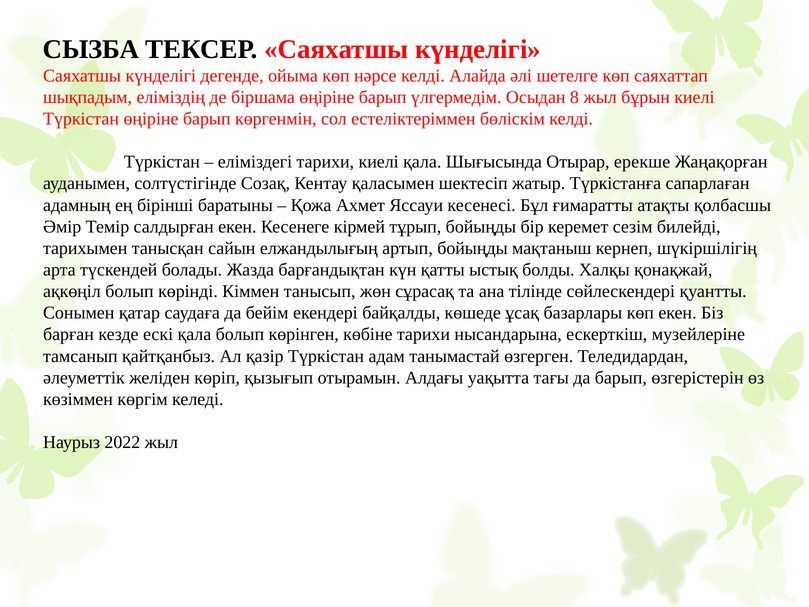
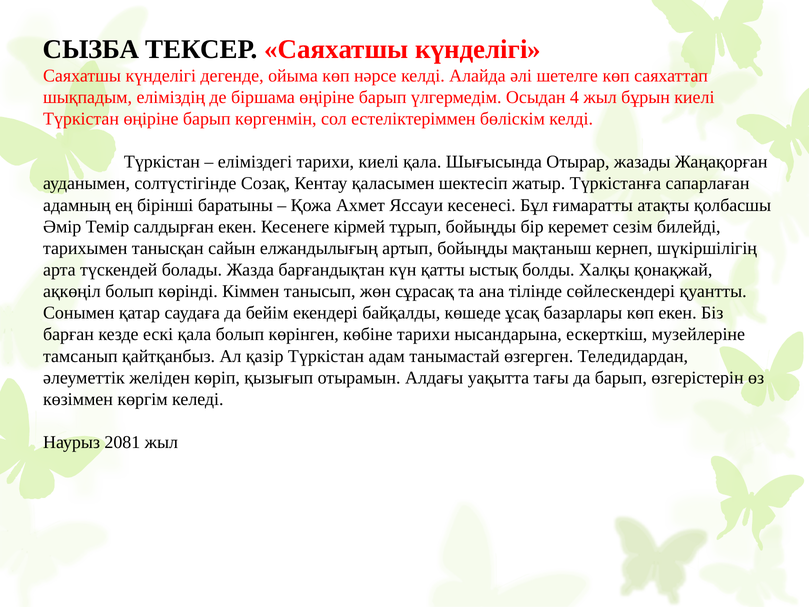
8: 8 -> 4 (574, 97)
ерекше: ерекше -> жазады (642, 162)
2022: 2022 -> 2081 (122, 442)
